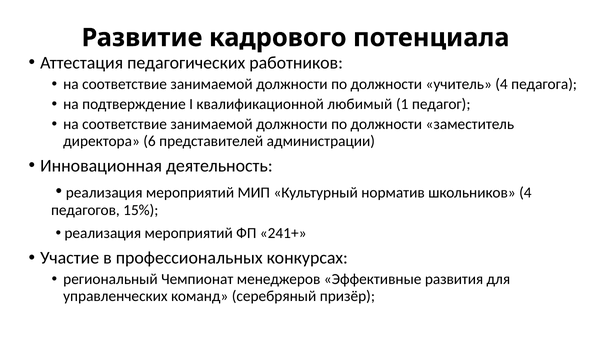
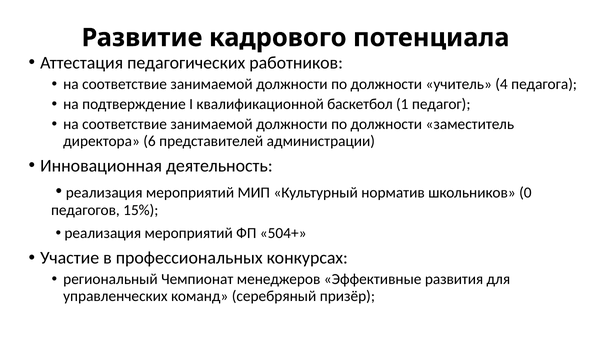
любимый: любимый -> баскетбол (360, 104)
школьников 4: 4 -> 0 (525, 193)
241+: 241+ -> 504+ (283, 233)
